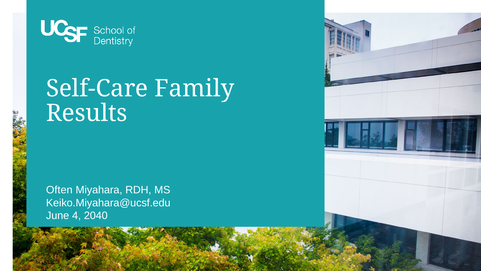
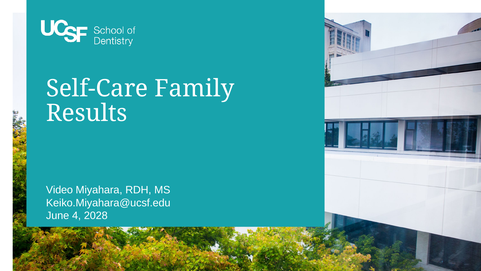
Often: Often -> Video (59, 190)
2040: 2040 -> 2028 (96, 215)
